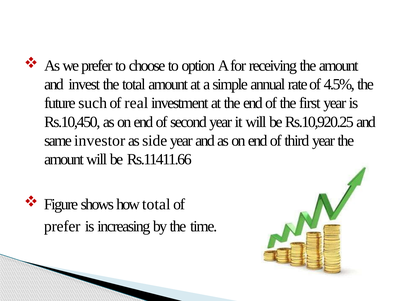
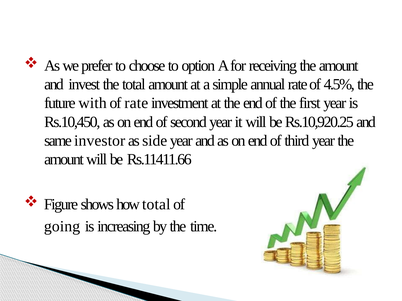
such: such -> with (93, 103)
of real: real -> rate (136, 103)
prefer: prefer -> going (62, 227)
